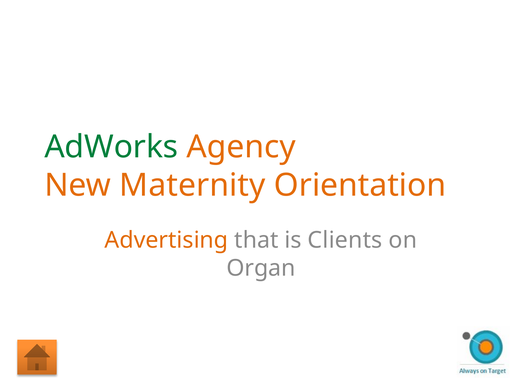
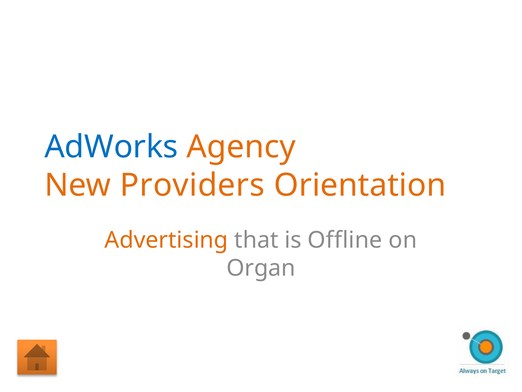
AdWorks colour: green -> blue (111, 147)
Maternity: Maternity -> Providers (192, 185)
Clients: Clients -> Offline (345, 240)
